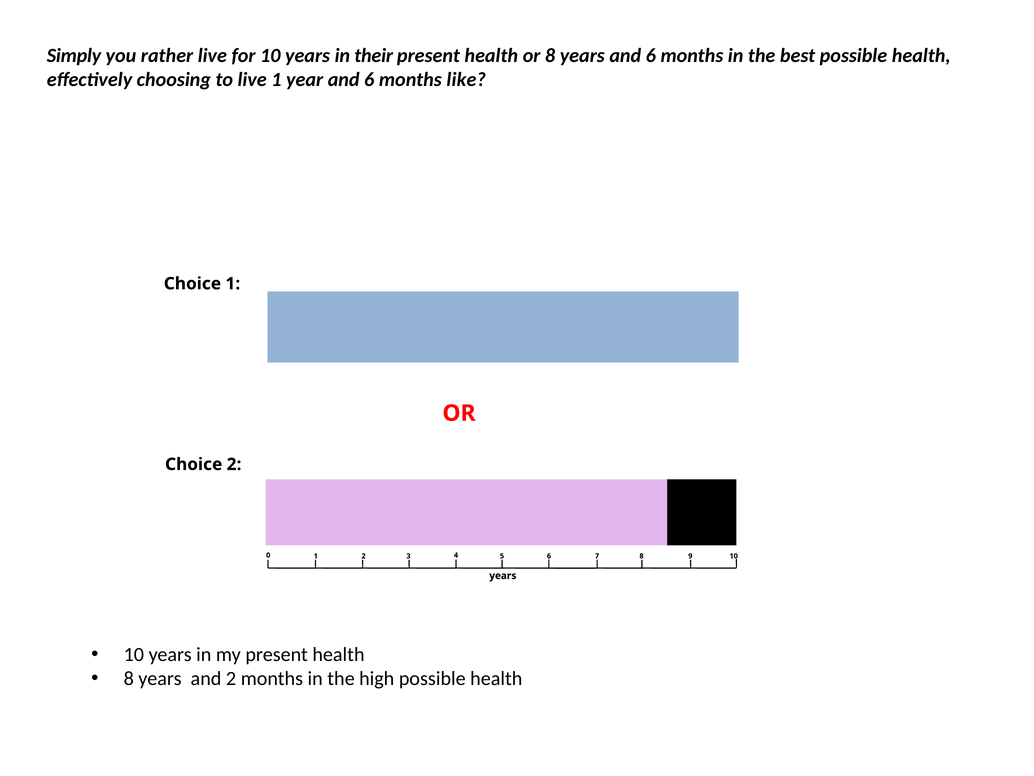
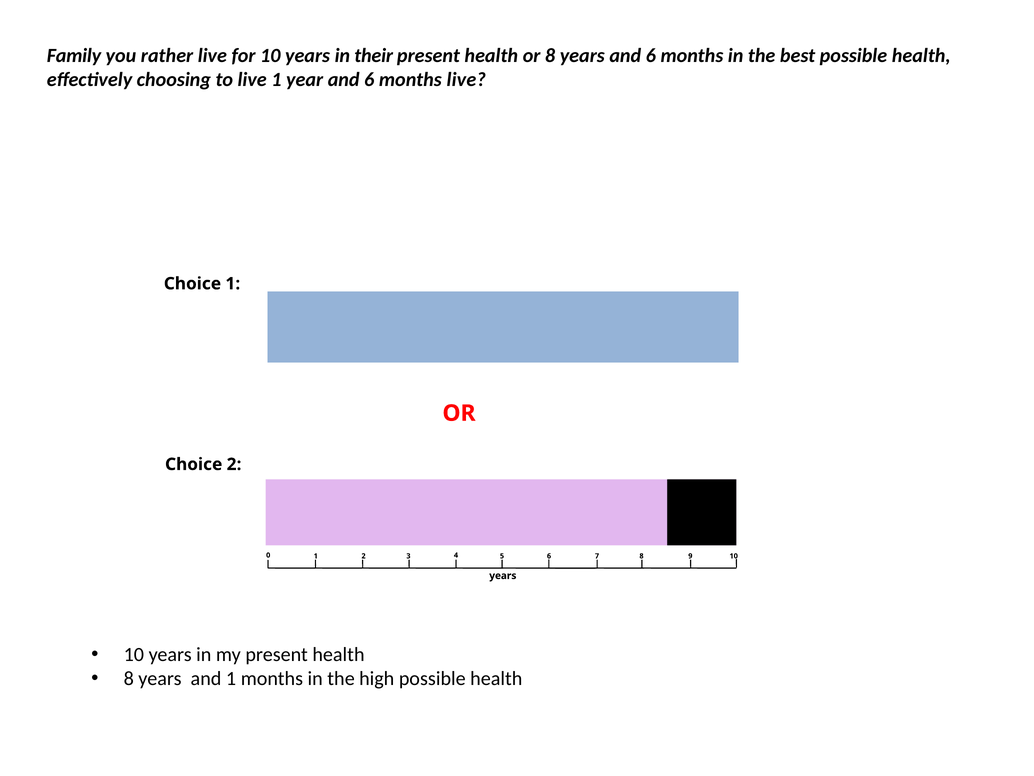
Simply: Simply -> Family (74, 56)
months like: like -> live (466, 80)
and 2: 2 -> 1 (231, 678)
